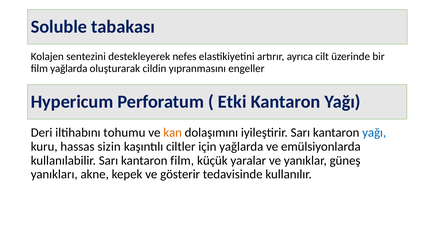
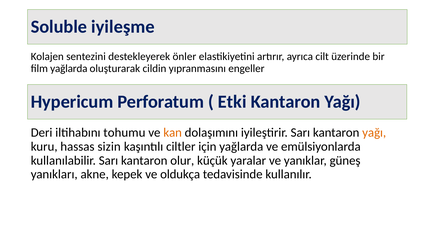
tabakası: tabakası -> iyileşme (123, 27)
nefes: nefes -> önler (184, 56)
yağı colour: blue -> orange (374, 132)
kantaron film: film -> olur (182, 160)
gösterir: gösterir -> oldukça (180, 174)
